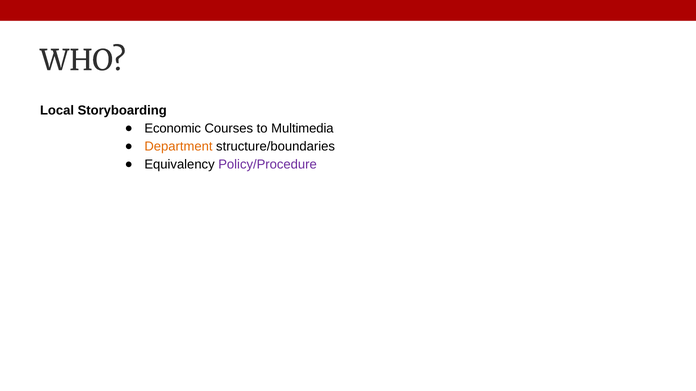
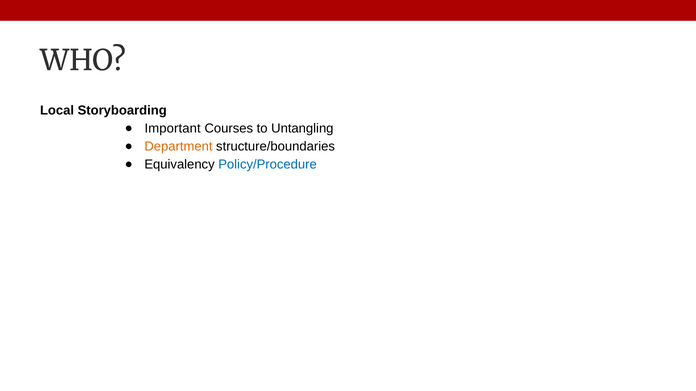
Economic: Economic -> Important (173, 129)
Multimedia: Multimedia -> Untangling (302, 129)
Policy/Procedure colour: purple -> blue (268, 165)
